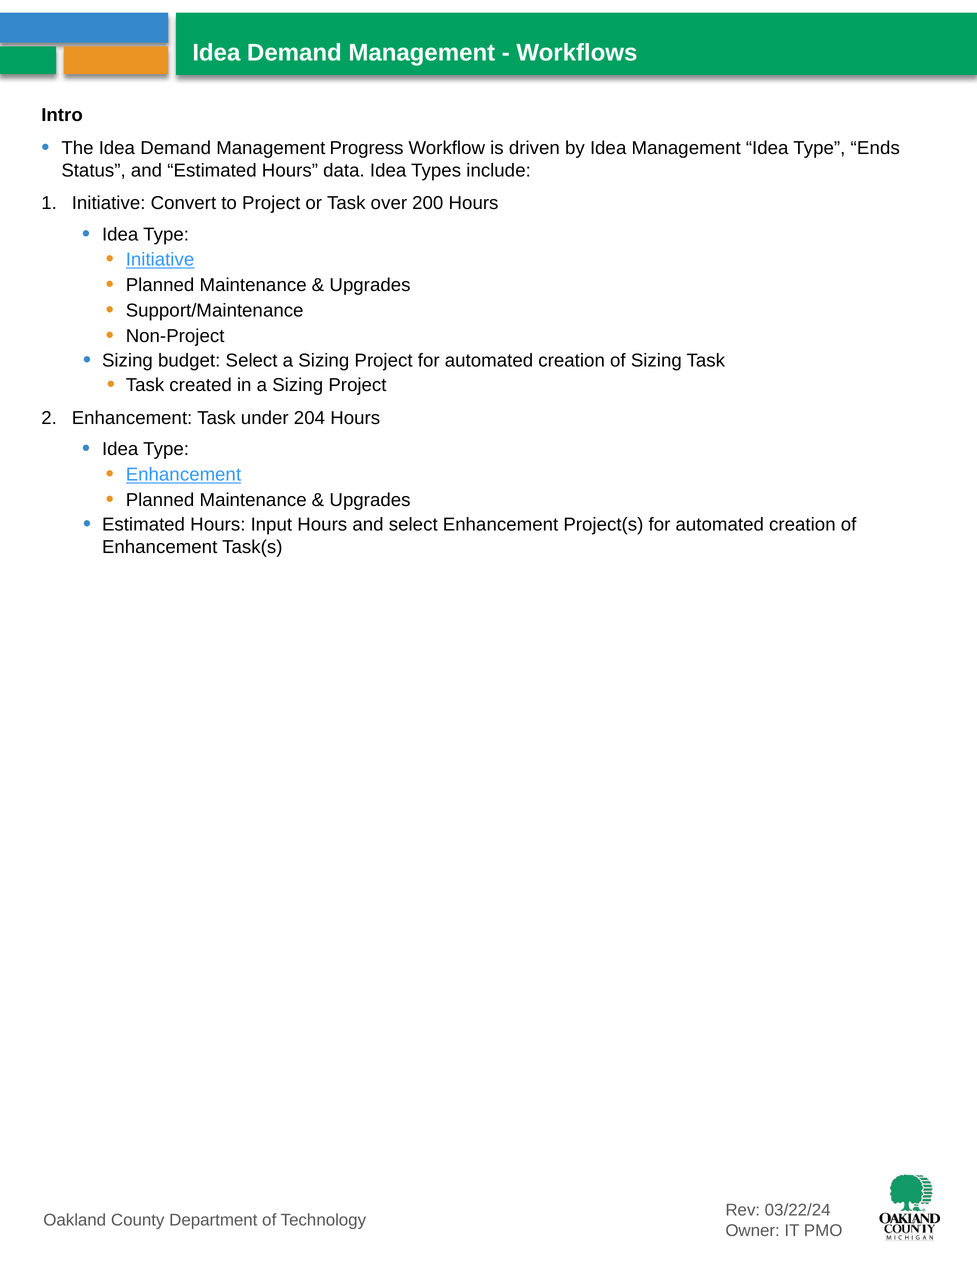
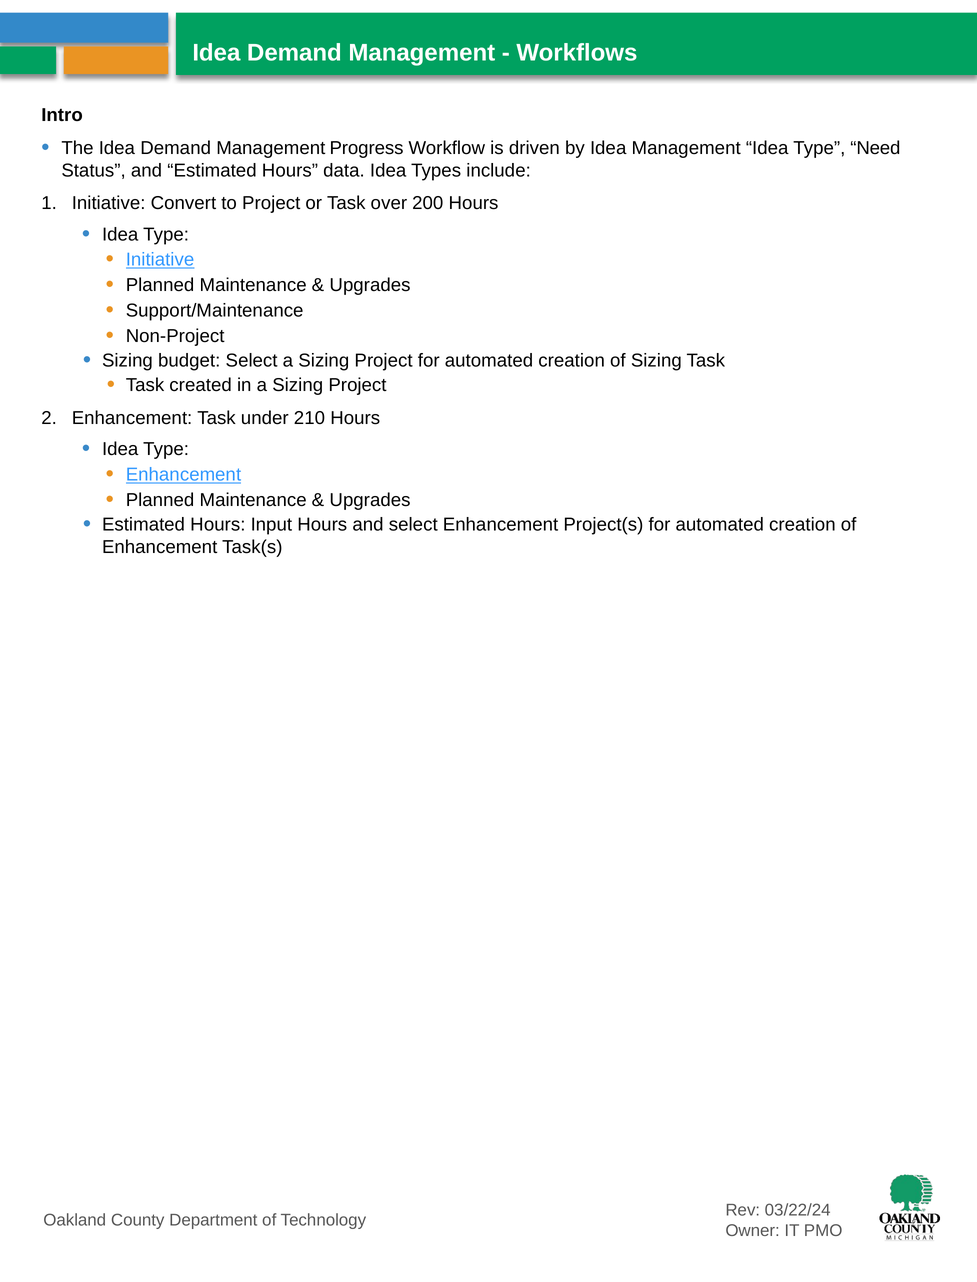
Ends: Ends -> Need (875, 148)
204: 204 -> 210 (309, 418)
